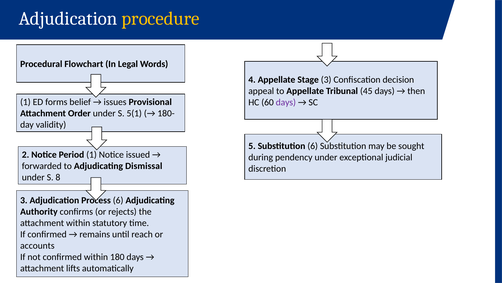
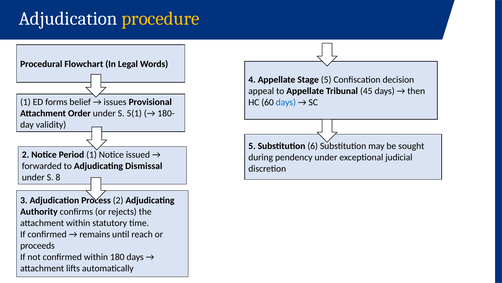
Stage 3: 3 -> 5 (326, 79)
days colour: purple -> blue (286, 102)
6: 6 -> 2 (118, 200)
accounts: accounts -> proceeds (37, 245)
